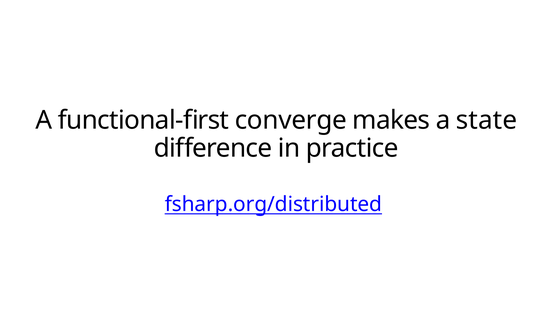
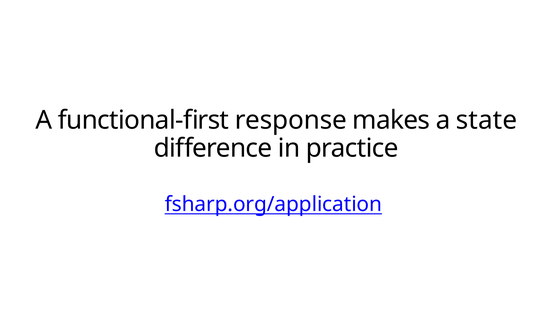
converge: converge -> response (291, 120)
fsharp.org/distributed: fsharp.org/distributed -> fsharp.org/application (273, 205)
